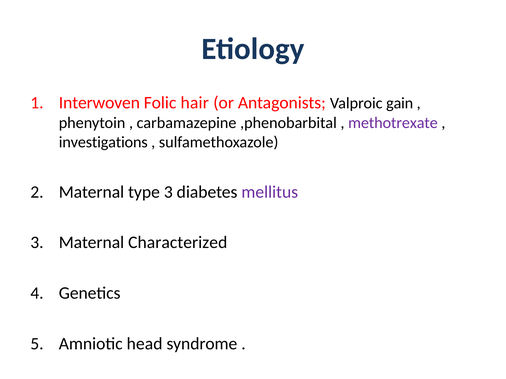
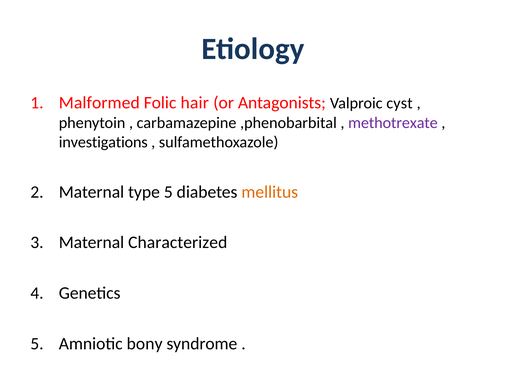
Interwoven: Interwoven -> Malformed (99, 103)
gain: gain -> cyst (400, 103)
type 3: 3 -> 5 (168, 192)
mellitus colour: purple -> orange (270, 192)
head: head -> bony (145, 344)
